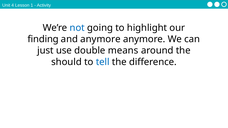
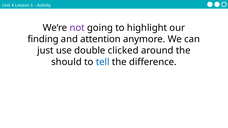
not colour: blue -> purple (77, 28)
and anymore: anymore -> attention (100, 39)
means: means -> clicked (123, 51)
